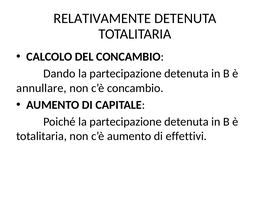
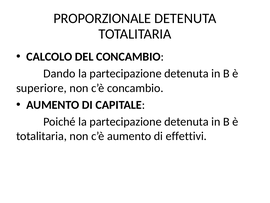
RELATIVAMENTE: RELATIVAMENTE -> PROPORZIONALE (102, 18)
annullare: annullare -> superiore (41, 88)
